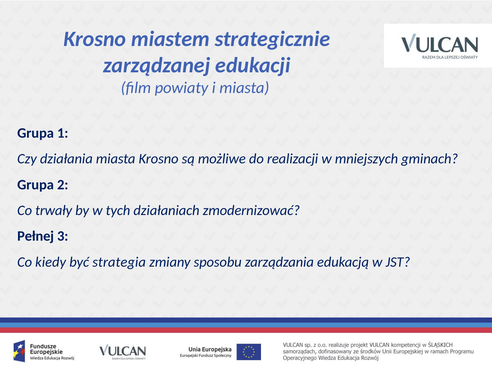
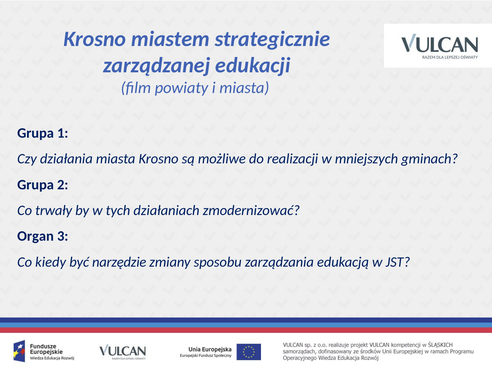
Pełnej: Pełnej -> Organ (36, 236)
strategia: strategia -> narzędzie (119, 262)
